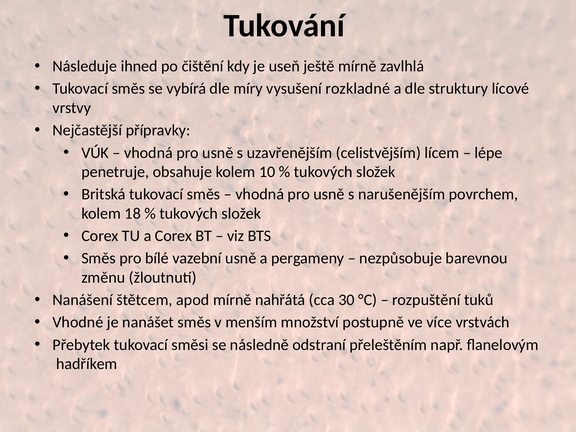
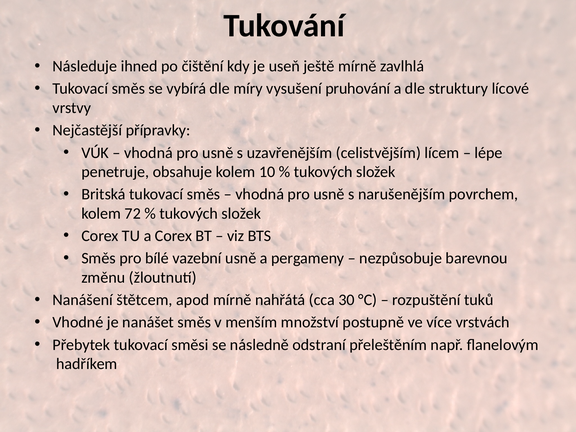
rozkladné: rozkladné -> pruhování (358, 89)
18: 18 -> 72 (133, 214)
